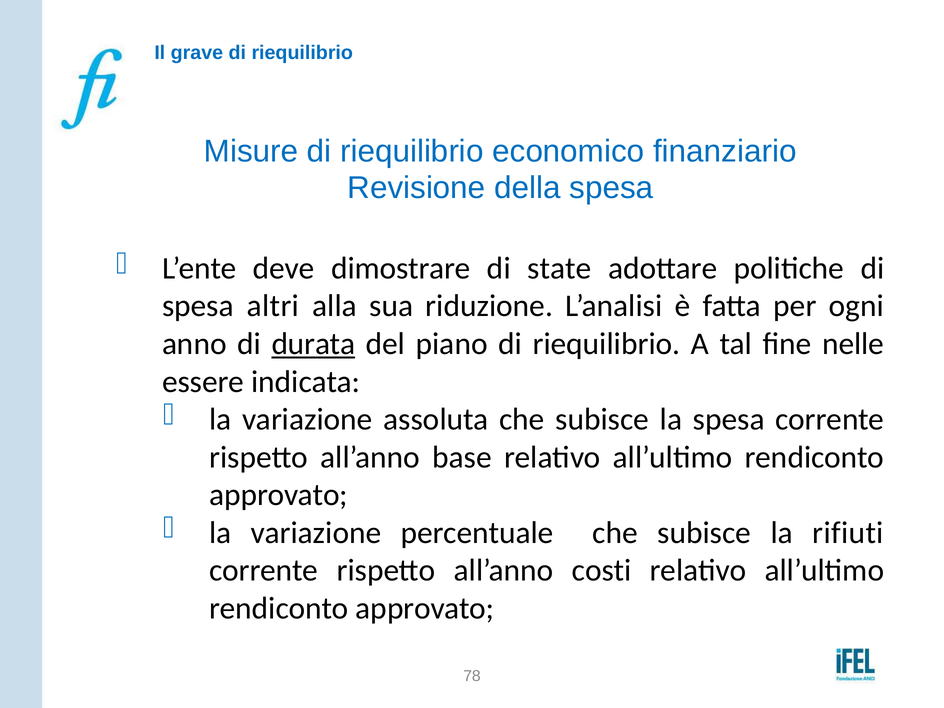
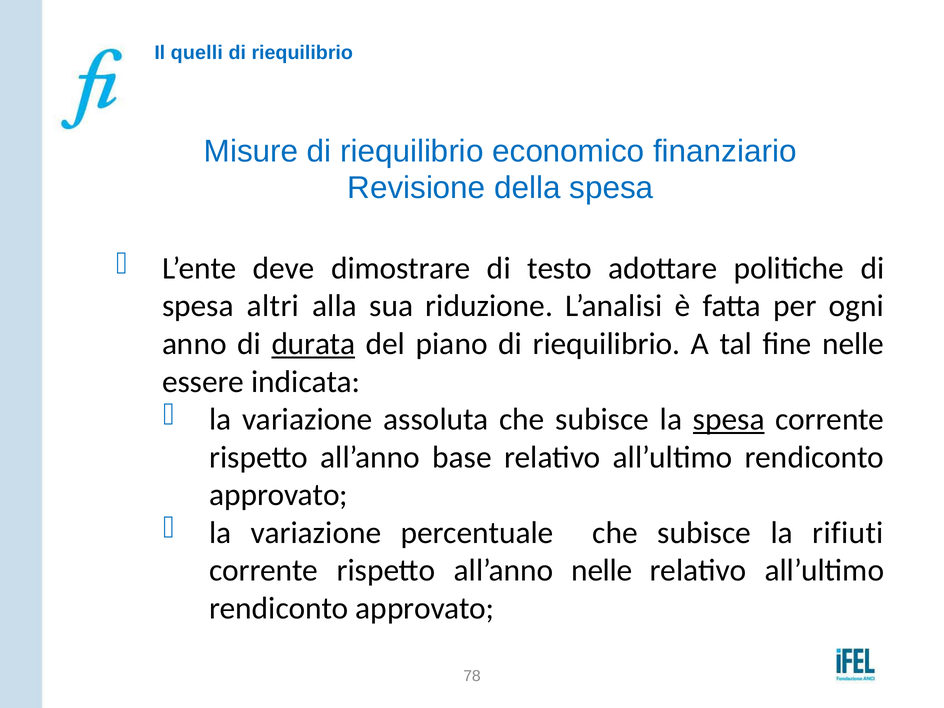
grave: grave -> quelli (197, 53)
state: state -> testo (560, 268)
spesa underline: none -> present (729, 419)
all’anno costi: costi -> nelle (602, 570)
